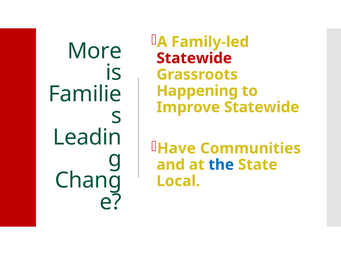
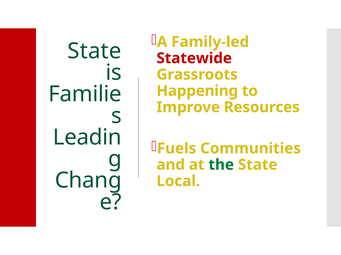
More: More -> State (94, 51)
Improve Statewide: Statewide -> Resources (262, 108)
Have: Have -> Fuels (177, 149)
the colour: blue -> green (221, 165)
